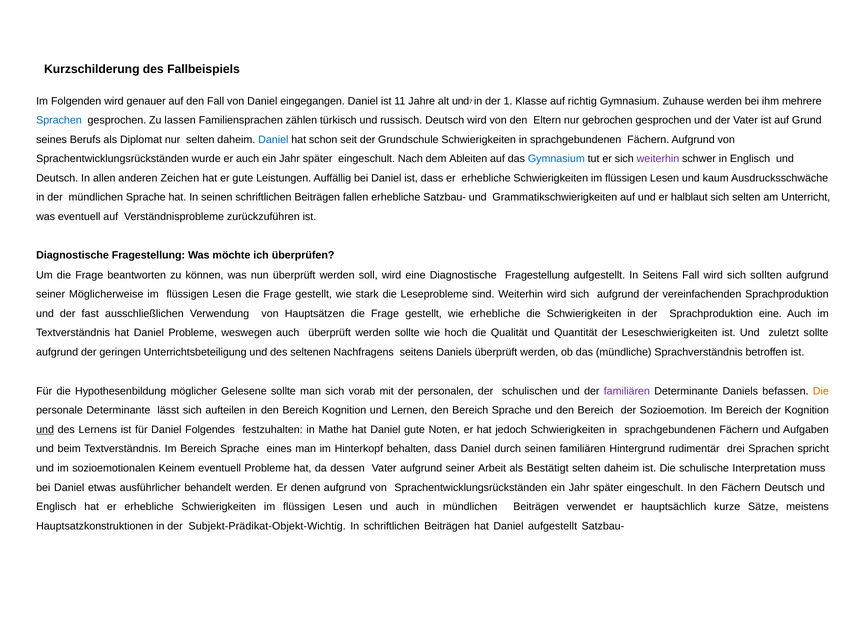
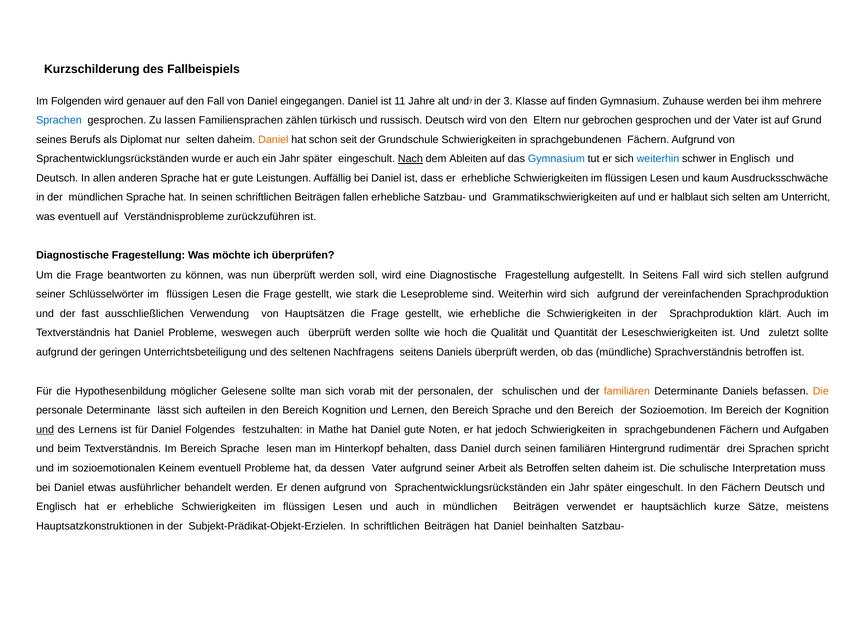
1: 1 -> 3 (508, 101)
richtig: richtig -> finden (582, 101)
Daniel colour: blue -> orange (273, 139)
Nach underline: none -> present (410, 159)
weiterhin colour: purple -> blue (658, 159)
anderen Zeichen: Zeichen -> Sprache (180, 178)
sollten: sollten -> stellen (766, 275)
Möglicherweise: Möglicherweise -> Schlüsselwörter (106, 294)
Sprachproduktion eine: eine -> klärt (770, 313)
familiären colour: purple -> orange (627, 391)
Sprache eines: eines -> lesen (279, 449)
als Bestätigt: Bestätigt -> Betroffen (548, 468)
Subjekt-Prädikat-Objekt-Wichtig: Subjekt-Prädikat-Objekt-Wichtig -> Subjekt-Prädikat-Objekt-Erzielen (267, 526)
Daniel aufgestellt: aufgestellt -> beinhalten (553, 526)
